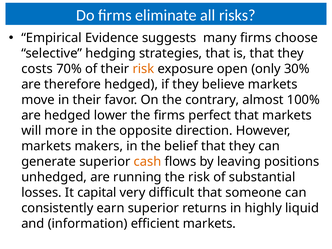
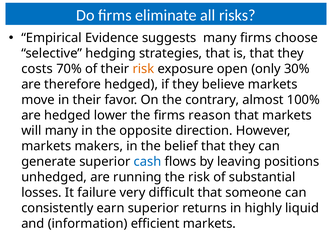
perfect: perfect -> reason (210, 115)
will more: more -> many (62, 131)
cash colour: orange -> blue (148, 162)
capital: capital -> failure (97, 193)
